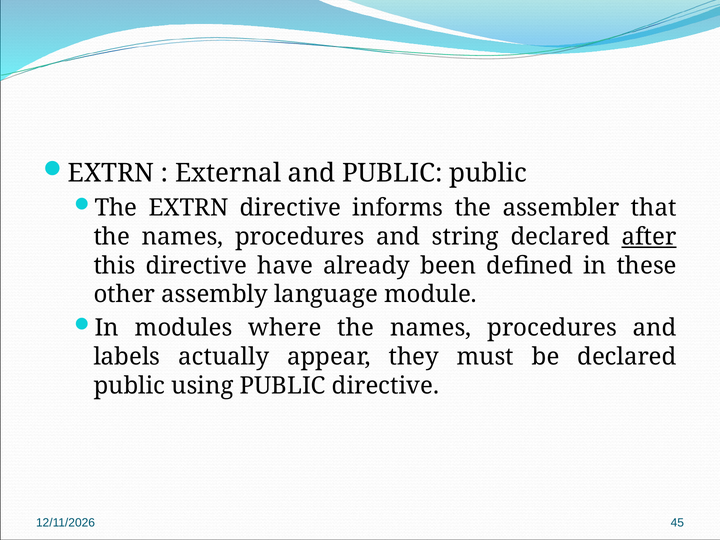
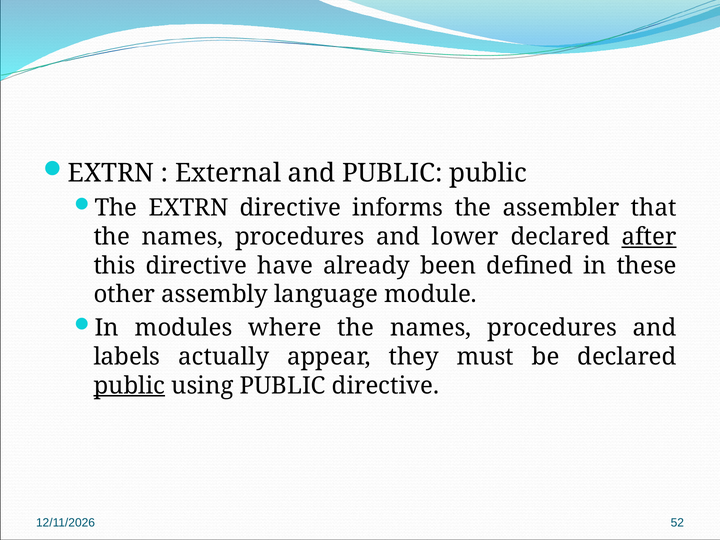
string: string -> lower (465, 237)
public underline: none -> present (129, 386)
45: 45 -> 52 (677, 523)
